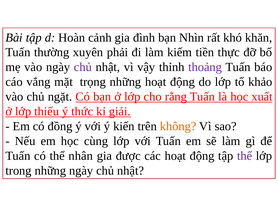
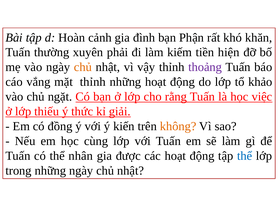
Nhìn: Nhìn -> Phận (191, 38)
thực: thực -> hiện (229, 52)
chủ colour: purple -> orange (83, 67)
mặt trọng: trọng -> thỉnh (93, 82)
xuất: xuất -> việc (262, 97)
thể colour: purple -> blue (245, 156)
